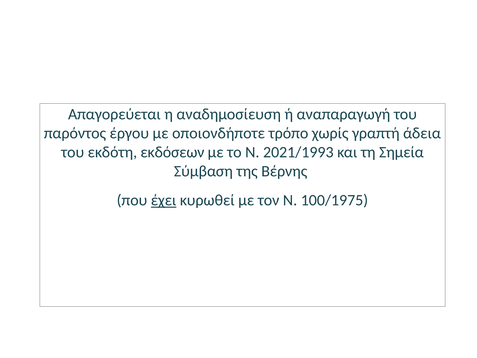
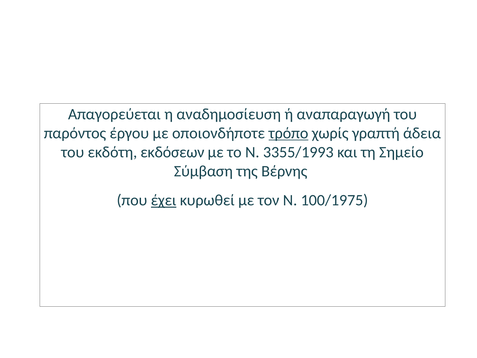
τρόπο underline: none -> present (288, 133)
2021/1993: 2021/1993 -> 3355/1993 (298, 152)
Σημεία: Σημεία -> Σημείο (401, 152)
